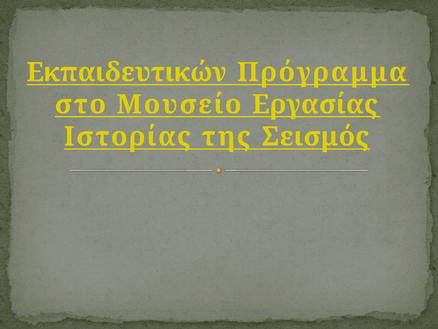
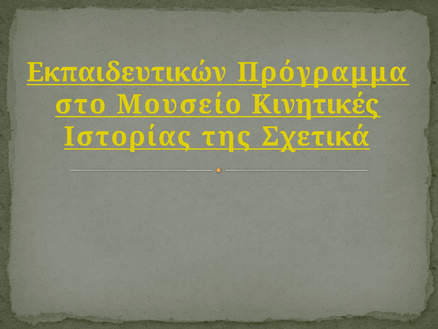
Εργασίας: Εργασίας -> Κινητικές (315, 104)
Σεισμός: Σεισμός -> Σχετικά (315, 136)
